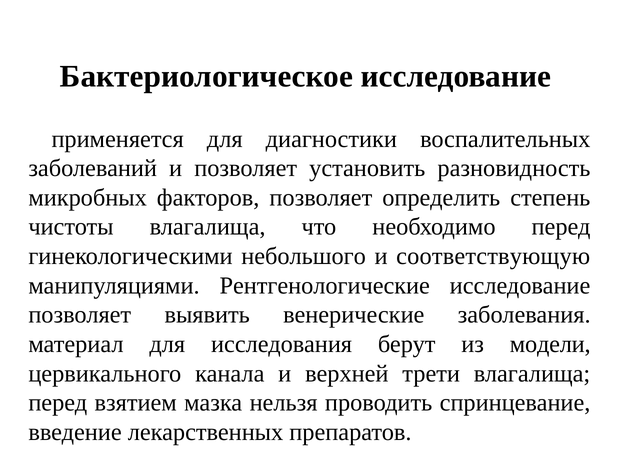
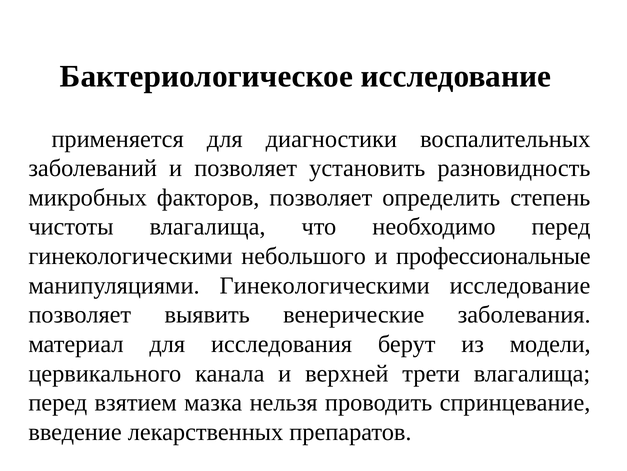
соответствующую: соответствующую -> профессиональные (493, 256)
манипуляциями Рентгенологические: Рентгенологические -> Гинекологическими (325, 285)
